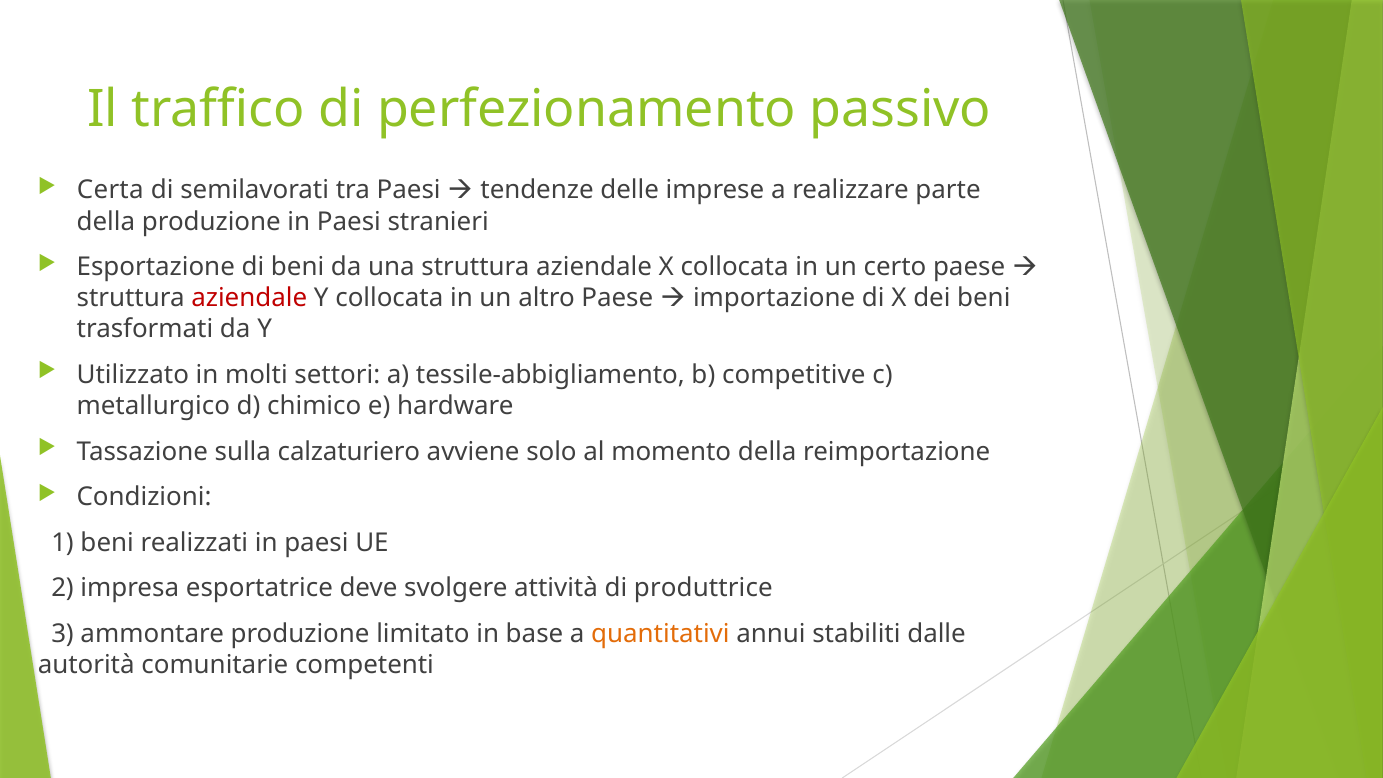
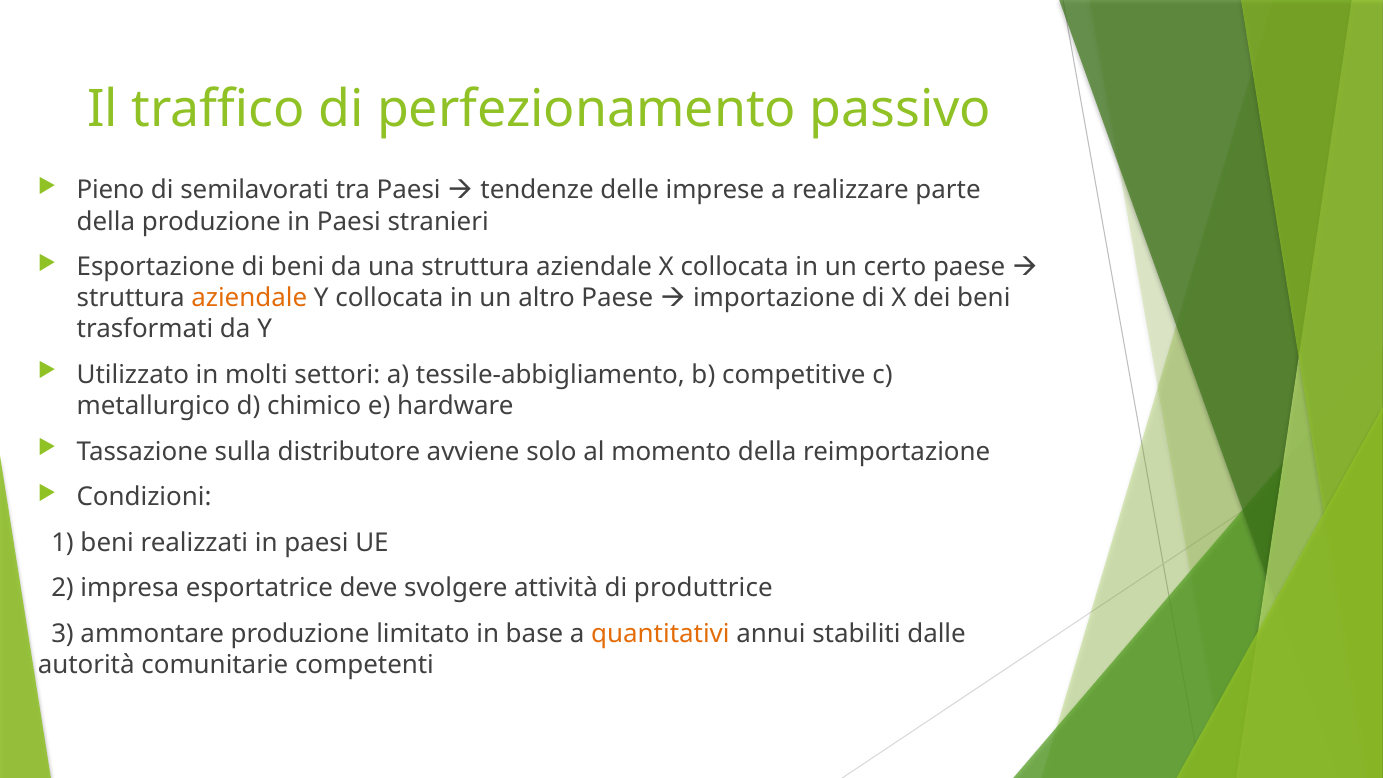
Certa: Certa -> Pieno (111, 190)
aziendale colour: red -> orange (249, 298)
calzaturiero: calzaturiero -> distributore (349, 451)
